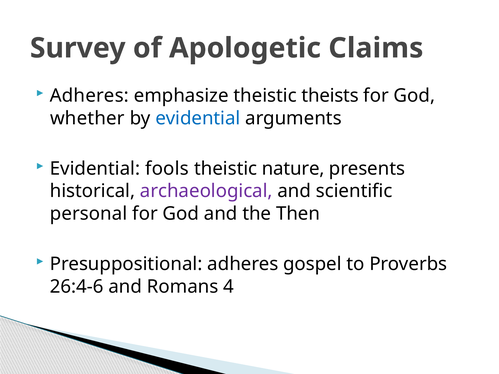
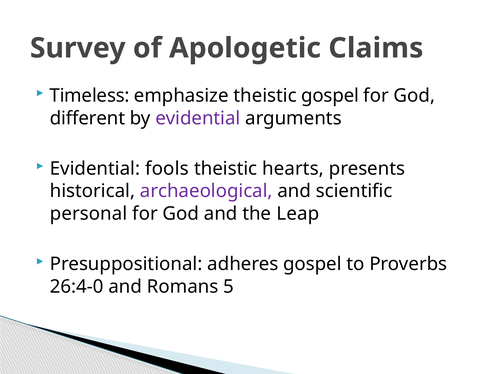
Adheres: Adheres -> Timeless (90, 96)
theistic theists: theists -> gospel (330, 96)
whether: whether -> different (87, 118)
evidential colour: blue -> purple (198, 118)
nature: nature -> hearts (293, 169)
Then: Then -> Leap (298, 214)
26:4-6: 26:4-6 -> 26:4-0 (77, 287)
4: 4 -> 5 (229, 287)
